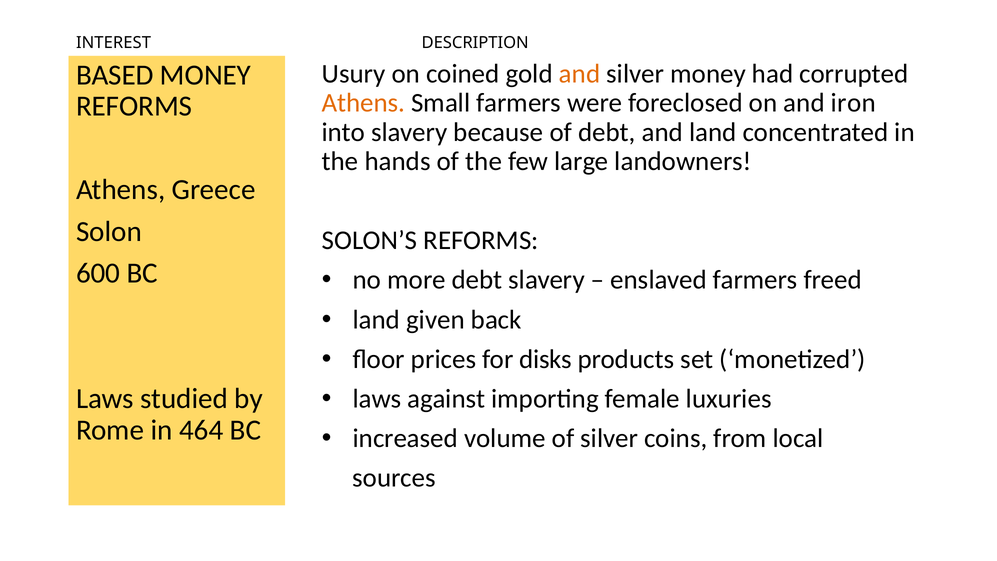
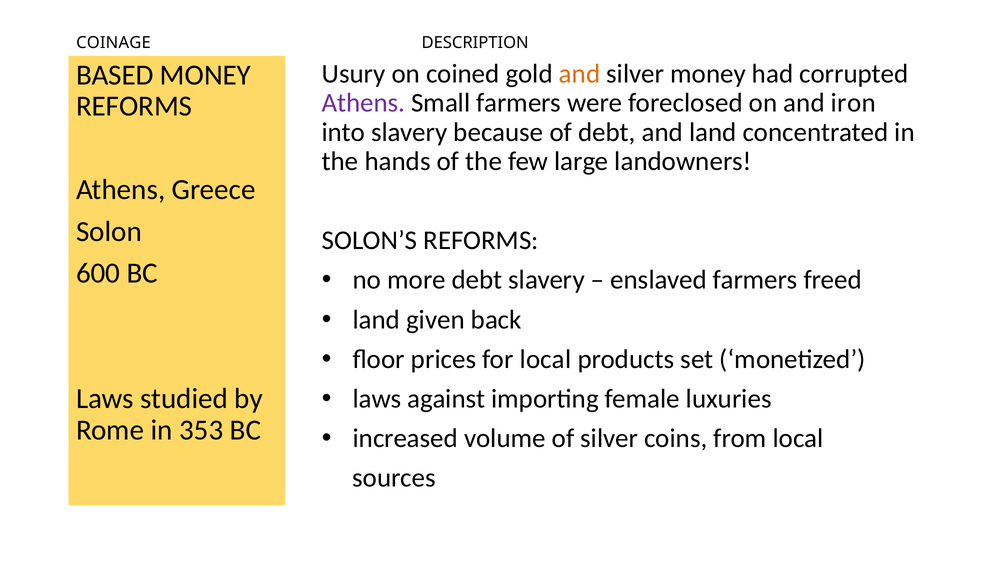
INTEREST: INTEREST -> COINAGE (113, 43)
Athens colour: orange -> purple (363, 103)
for disks: disks -> local (545, 359)
464: 464 -> 353 (201, 430)
